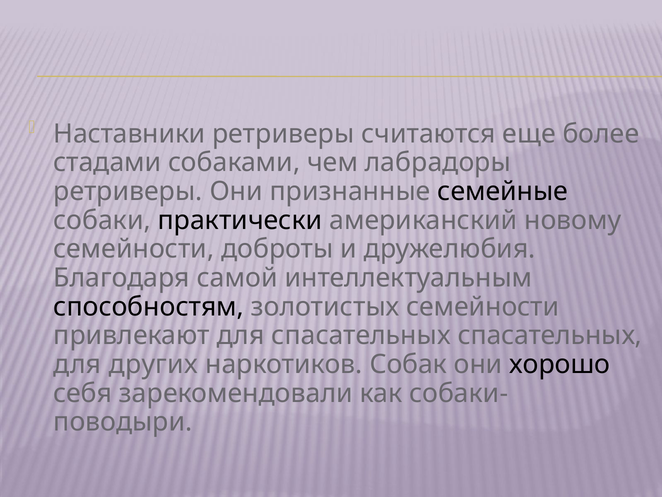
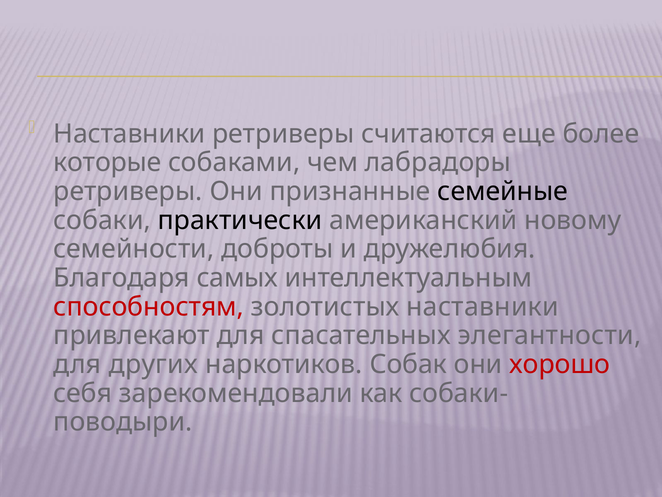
стадами: стадами -> которые (107, 162)
самой: самой -> самых (237, 278)
способностям colour: black -> red (149, 306)
золотистых семейности: семейности -> наставники (483, 306)
спасательных спасательных: спасательных -> элегантности (550, 335)
хорошо colour: black -> red (560, 364)
